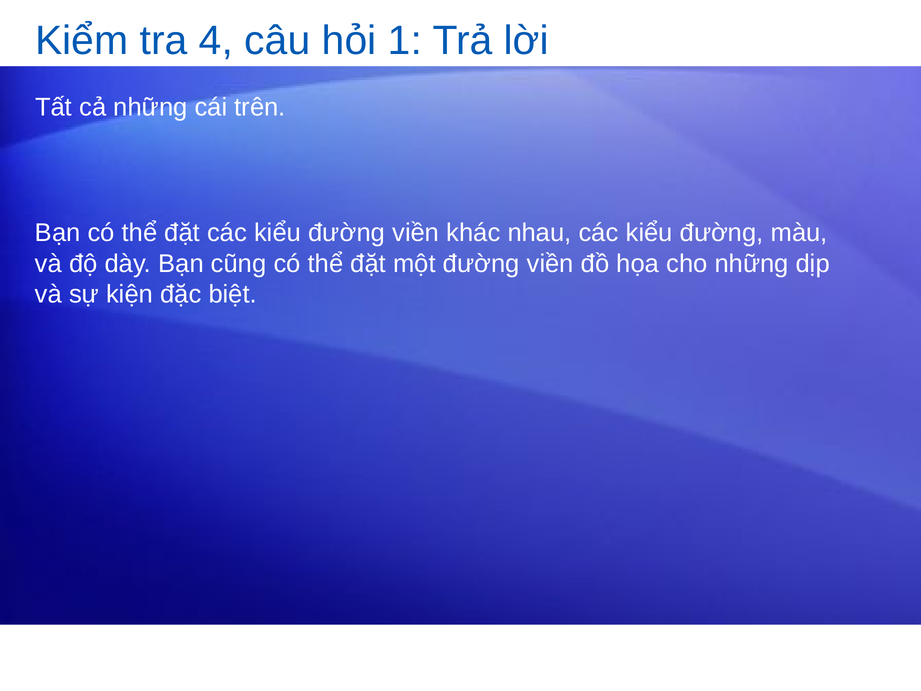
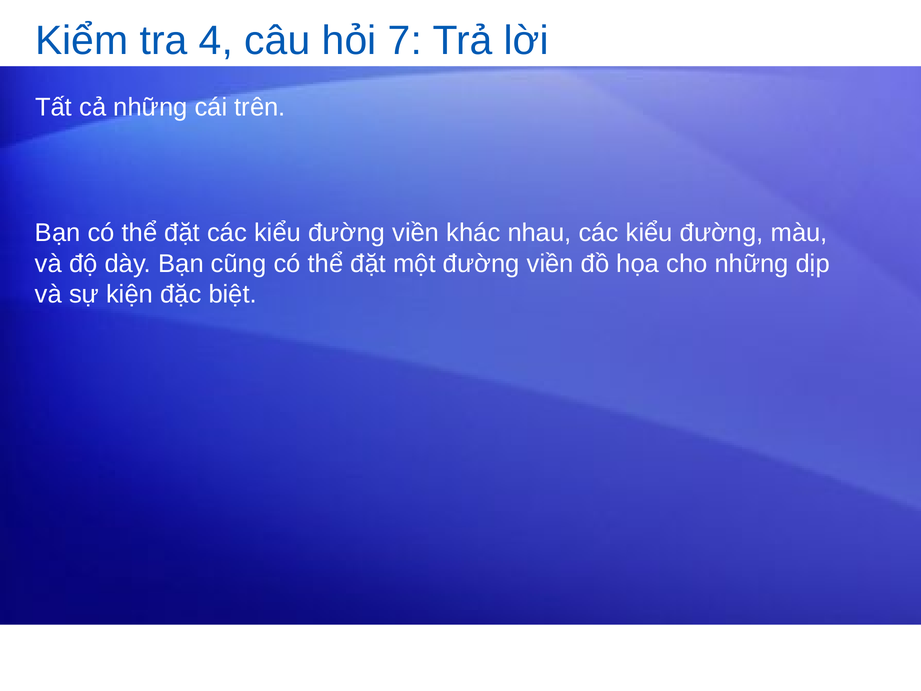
1: 1 -> 7 (405, 41)
